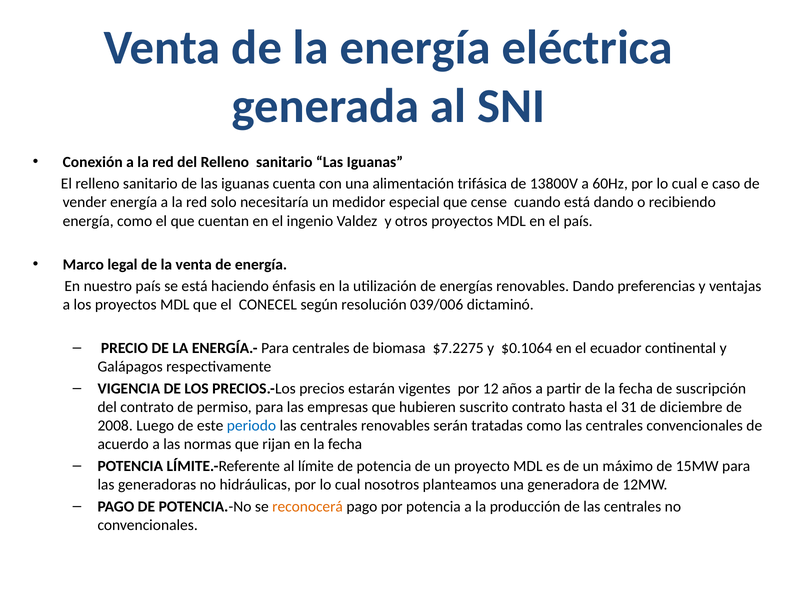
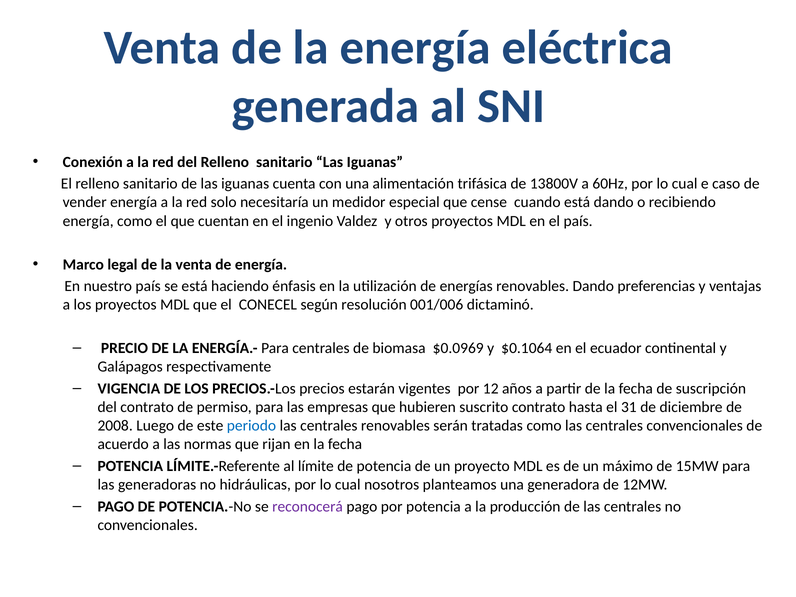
039/006: 039/006 -> 001/006 (437, 305)
$7.2275: $7.2275 -> $0.0969 (458, 348)
reconocerá colour: orange -> purple (308, 506)
